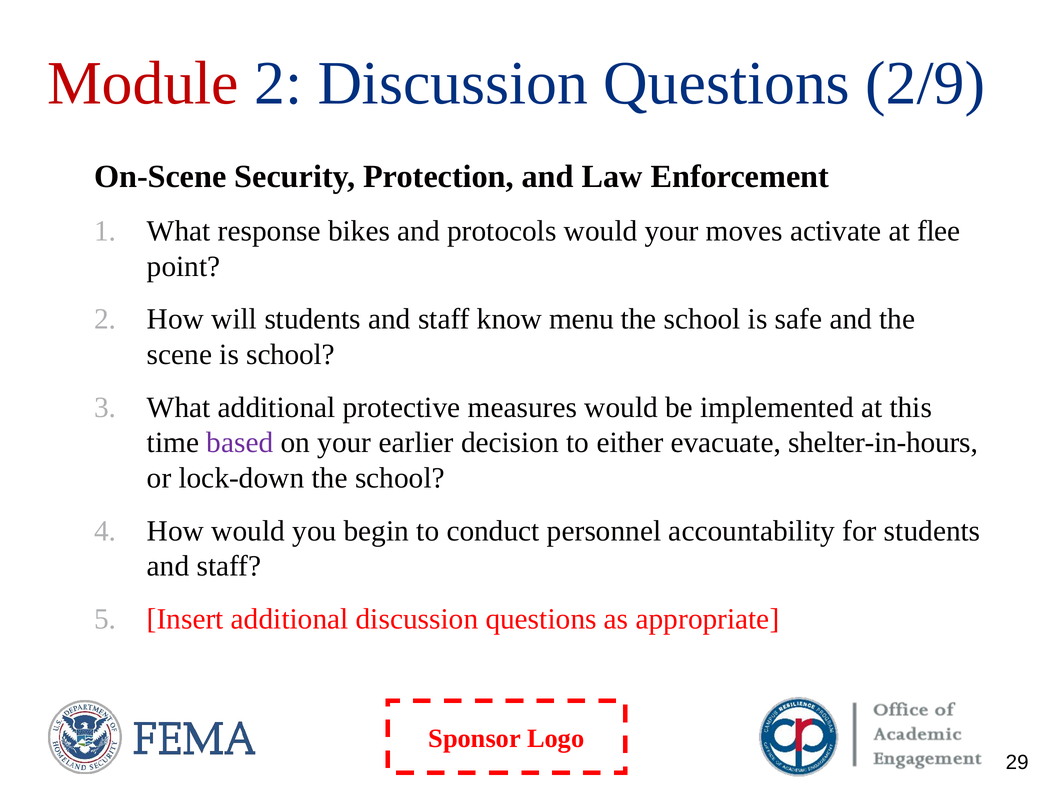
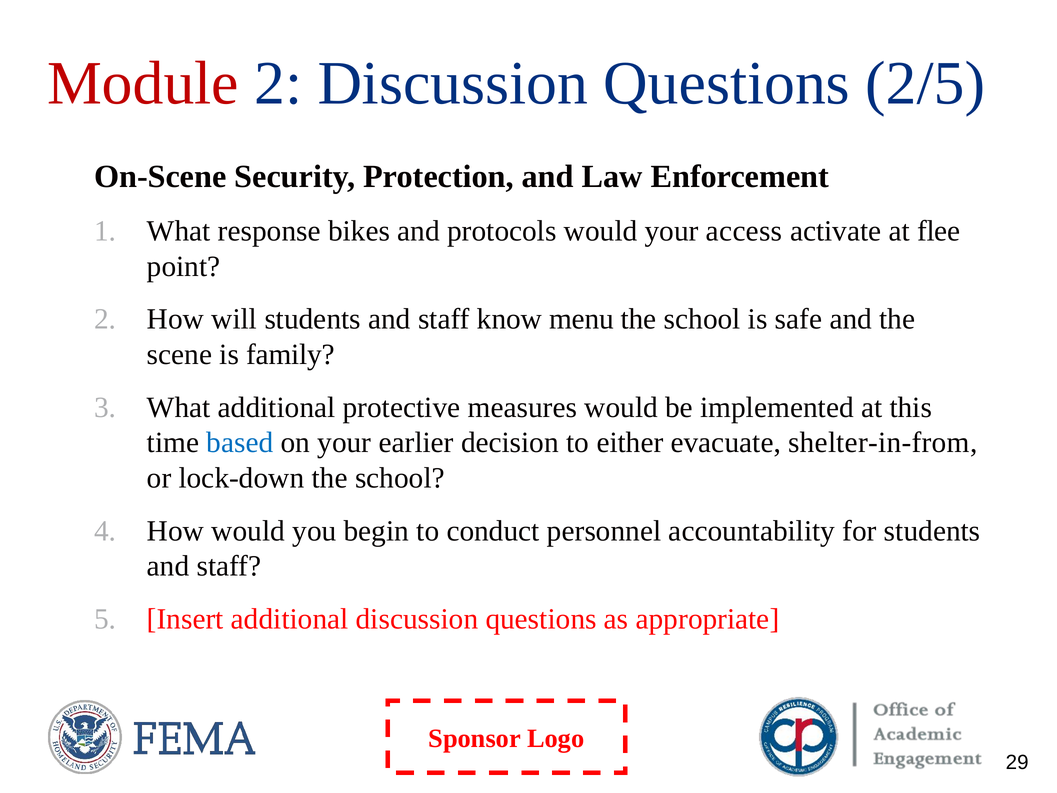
2/9: 2/9 -> 2/5 (925, 83)
moves: moves -> access (744, 231)
is school: school -> family (290, 354)
based colour: purple -> blue (240, 443)
shelter-in-hours: shelter-in-hours -> shelter-in-from (883, 443)
